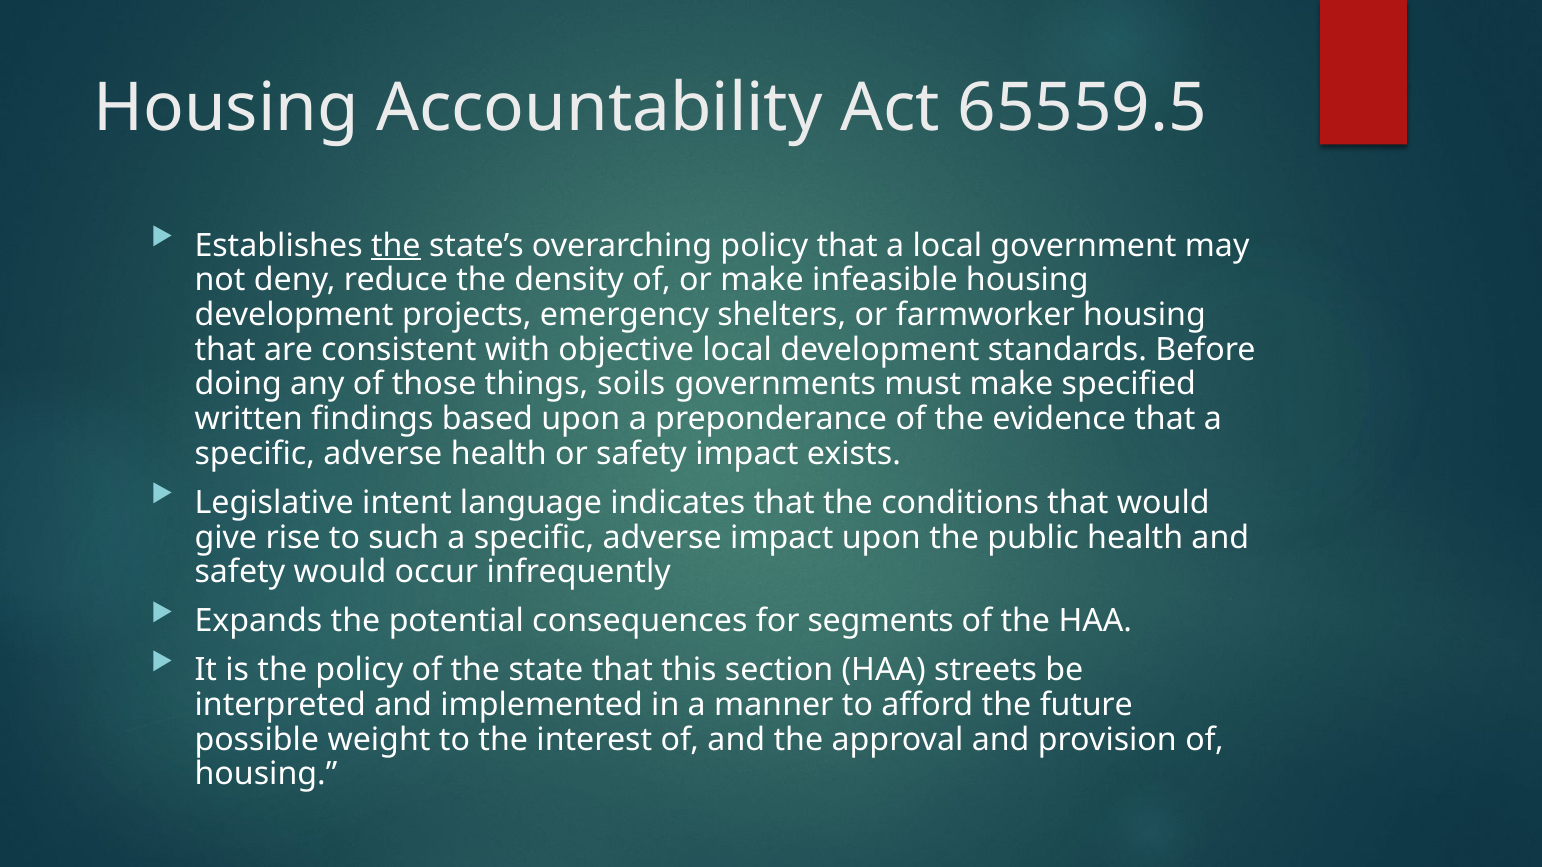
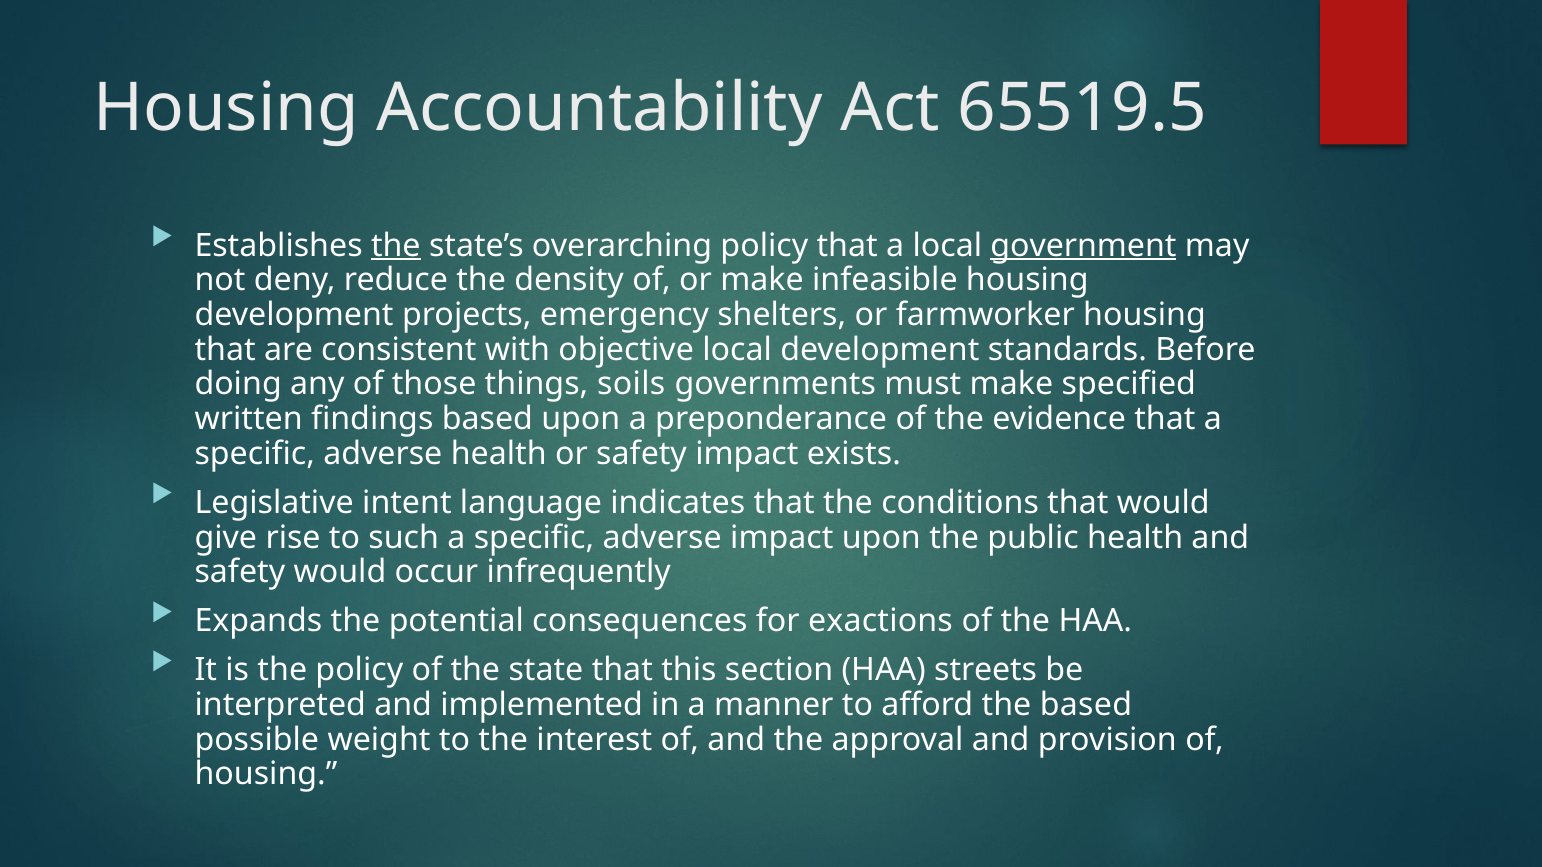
65559.5: 65559.5 -> 65519.5 (1082, 108)
government underline: none -> present (1083, 246)
segments: segments -> exactions (880, 621)
the future: future -> based (1086, 705)
